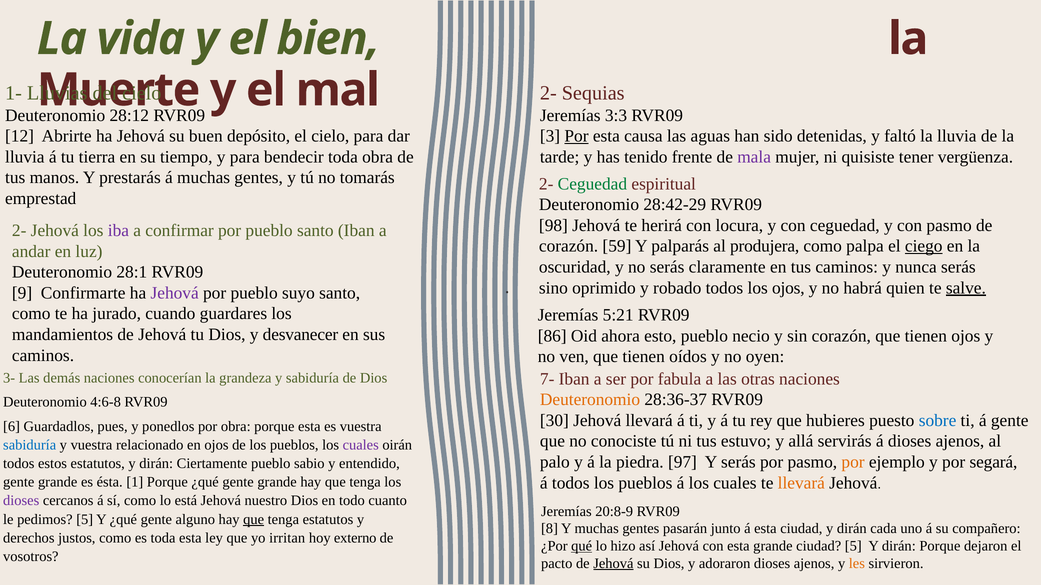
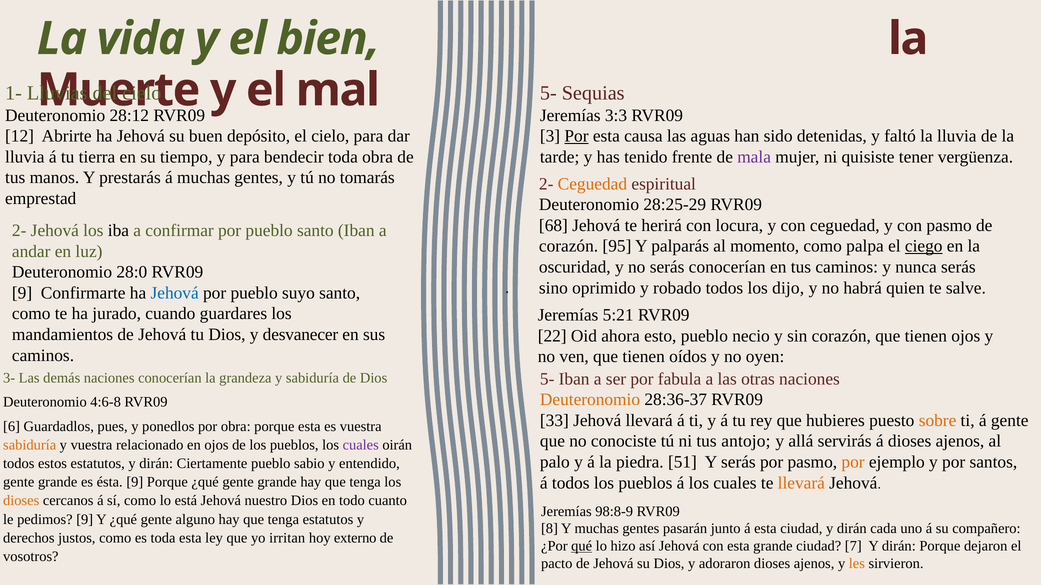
2-: 2- -> 5- (548, 93)
Ceguedad colour: green -> orange (592, 184)
28:42-29: 28:42-29 -> 28:25-29 (675, 205)
98: 98 -> 68 (553, 226)
iba colour: purple -> black (118, 231)
59: 59 -> 95 (617, 246)
produjera: produjera -> momento (765, 246)
serás claramente: claramente -> conocerían (727, 267)
28:1: 28:1 -> 28:0 (132, 272)
los ojos: ojos -> dijo (788, 288)
salve underline: present -> none (966, 288)
Jehová colour: purple -> blue (175, 293)
86: 86 -> 22 (552, 336)
7-: 7- -> 5- (547, 379)
30: 30 -> 33 (554, 421)
sobre colour: blue -> orange (938, 421)
estuvo: estuvo -> antojo (746, 442)
sabiduría colour: blue -> orange (30, 445)
97: 97 -> 51 (682, 462)
segará: segará -> santos (993, 462)
ésta 1: 1 -> 9 (135, 483)
dioses colour: purple -> orange (21, 501)
20:8-9: 20:8-9 -> 98:8-9 (614, 512)
pedimos 5: 5 -> 9 (85, 520)
que underline: present -> none (254, 520)
ciudad 5: 5 -> 7 (853, 547)
Jehová underline: present -> none (613, 564)
